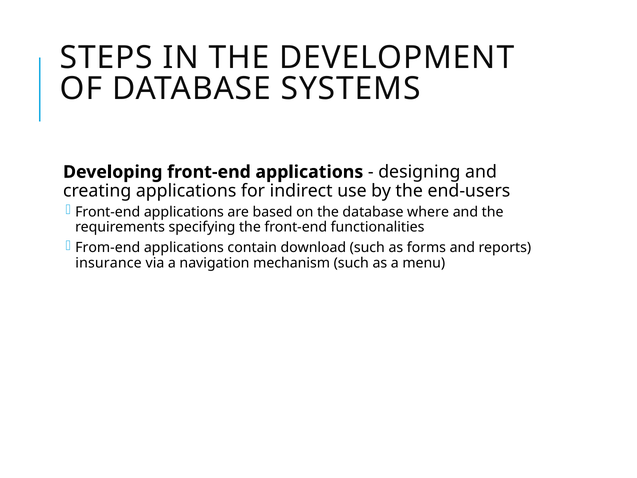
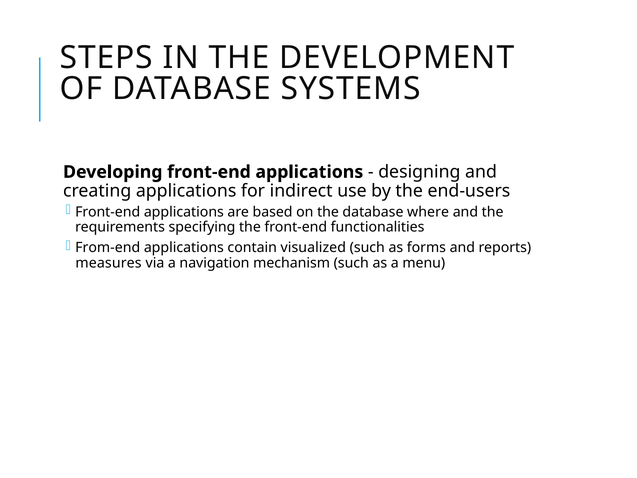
download: download -> visualized (313, 248)
insurance: insurance -> measures (109, 263)
